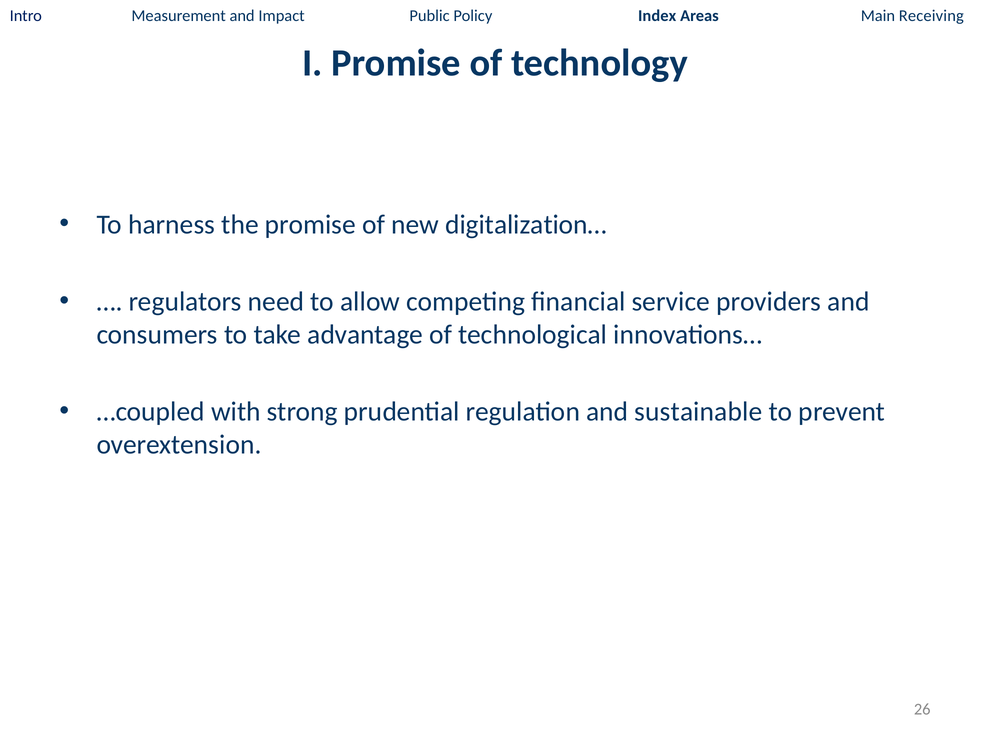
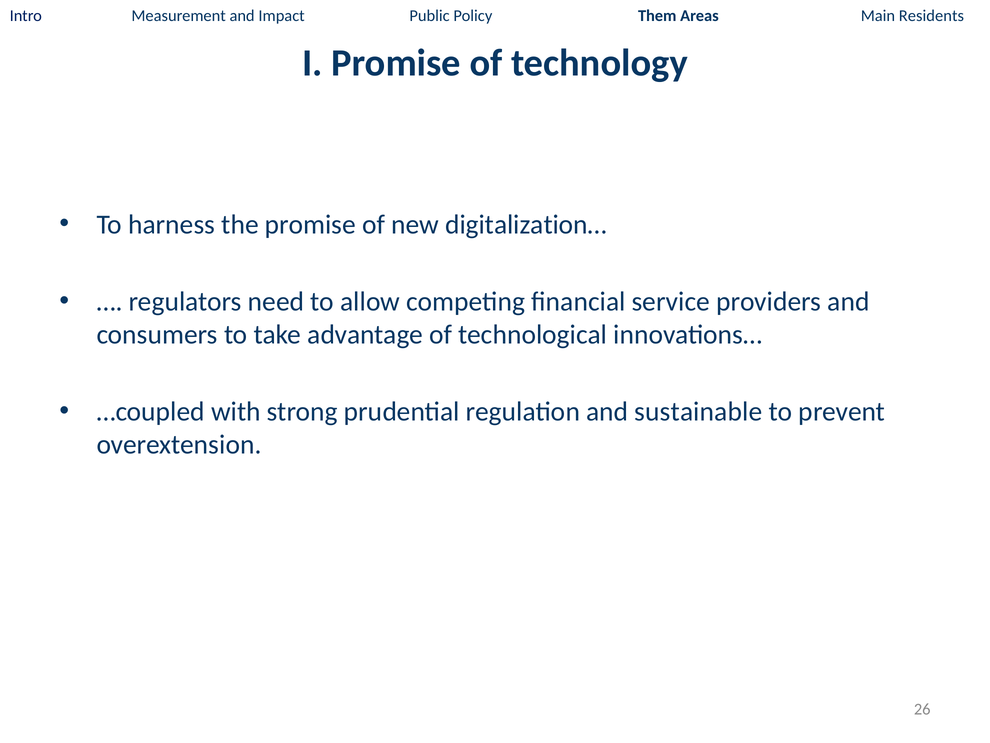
Index: Index -> Them (657, 16)
Receiving: Receiving -> Residents (931, 16)
